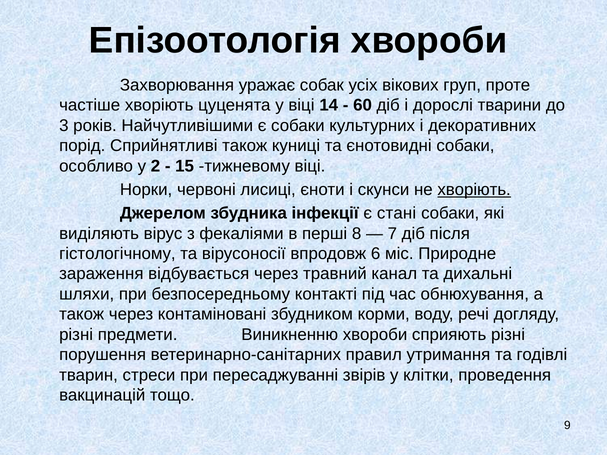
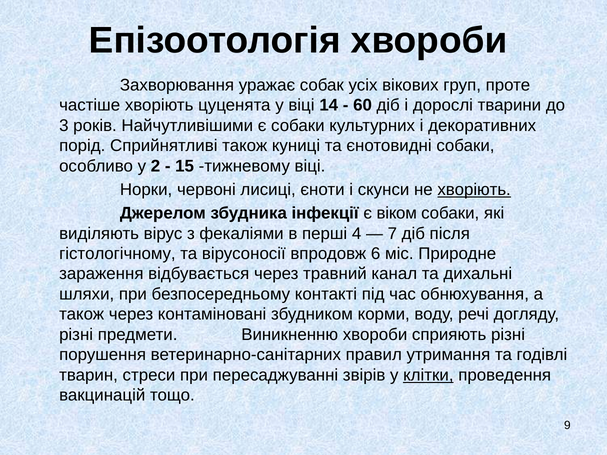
стані: стані -> віком (397, 213)
8: 8 -> 4 (357, 234)
клітки underline: none -> present (428, 375)
